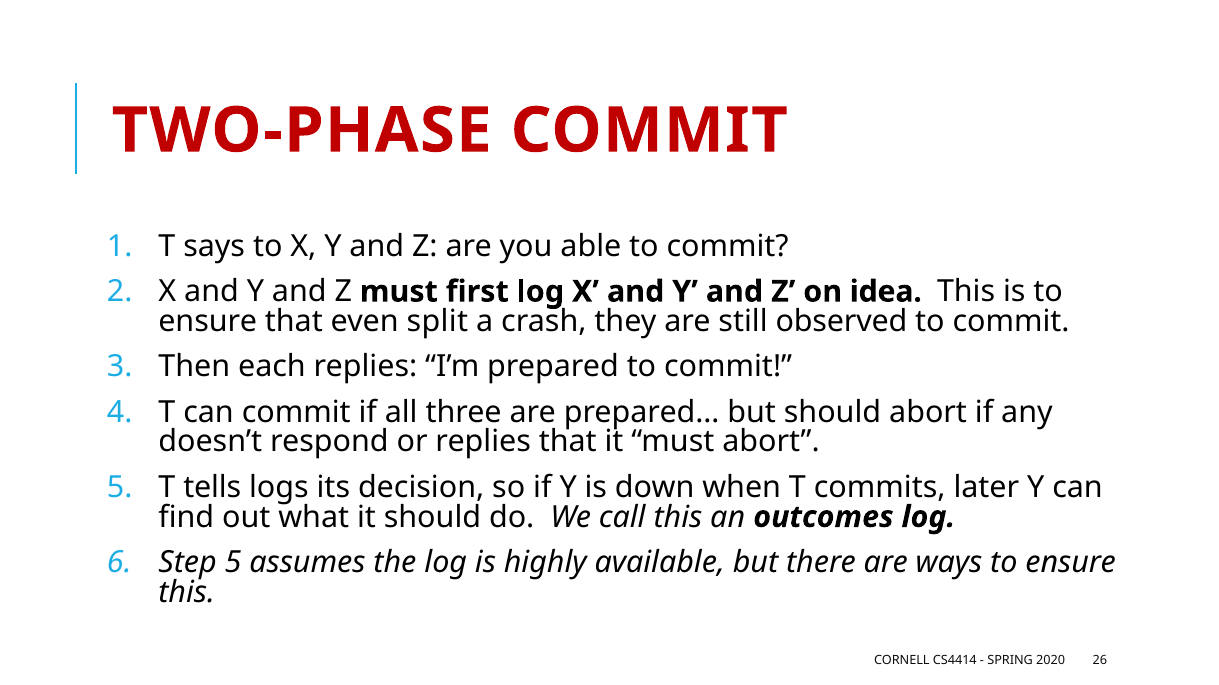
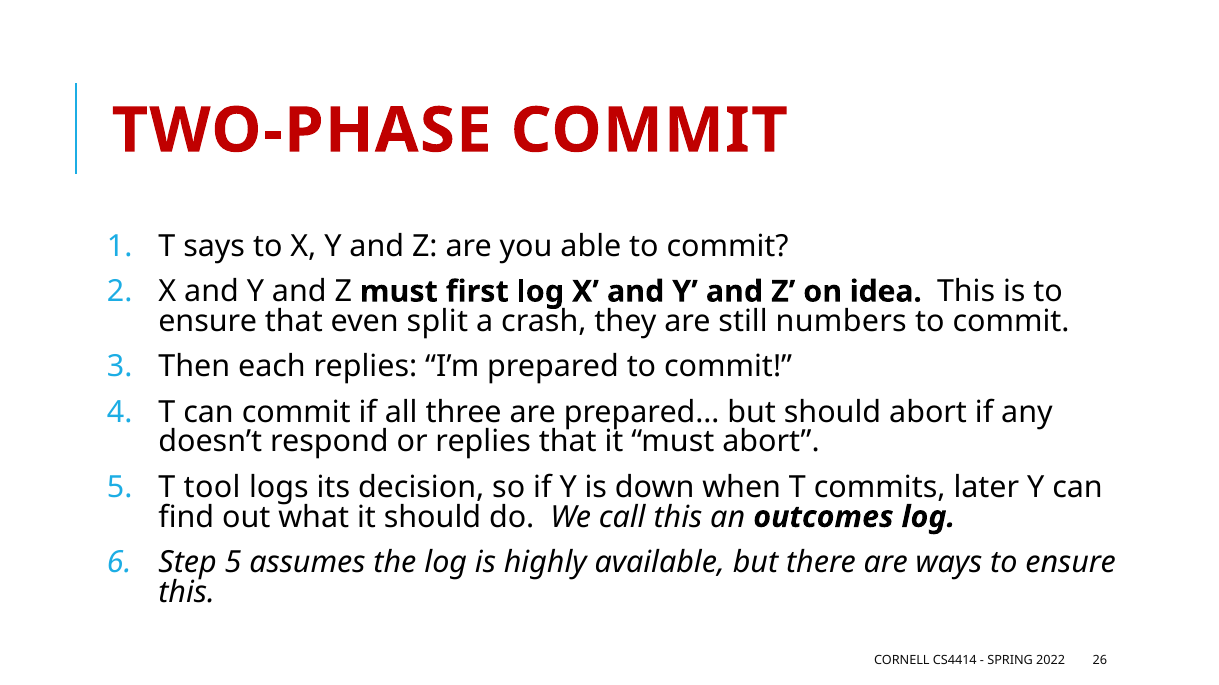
observed: observed -> numbers (841, 322)
tells: tells -> tool (212, 488)
2020: 2020 -> 2022 (1051, 661)
